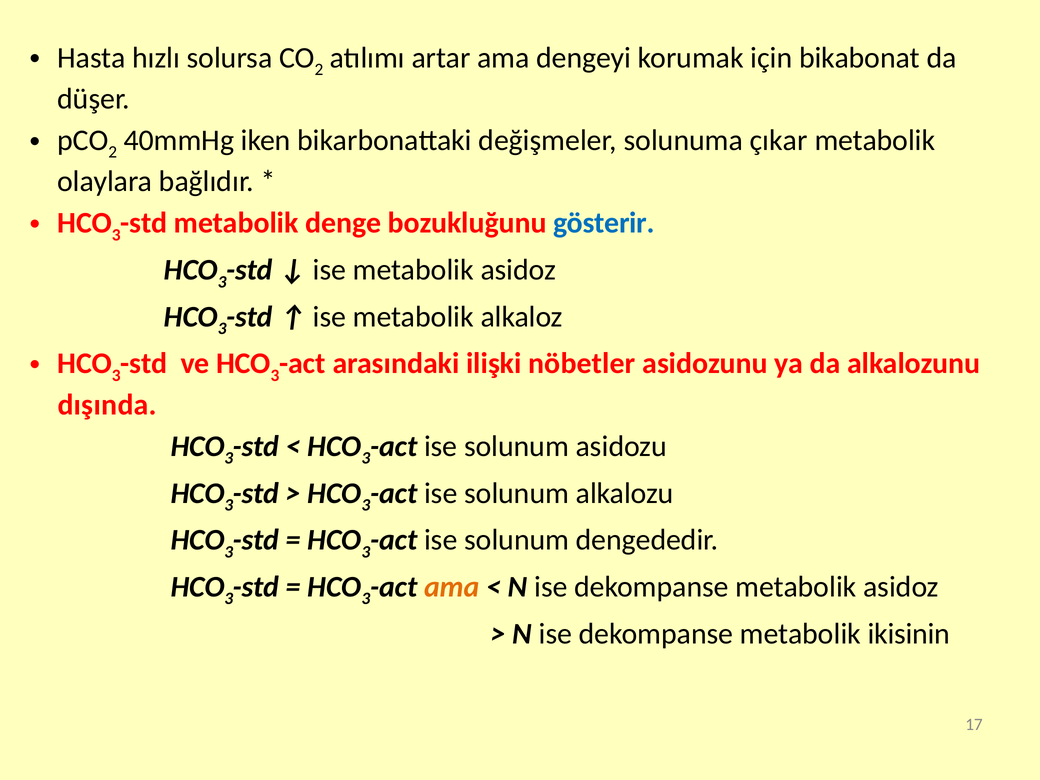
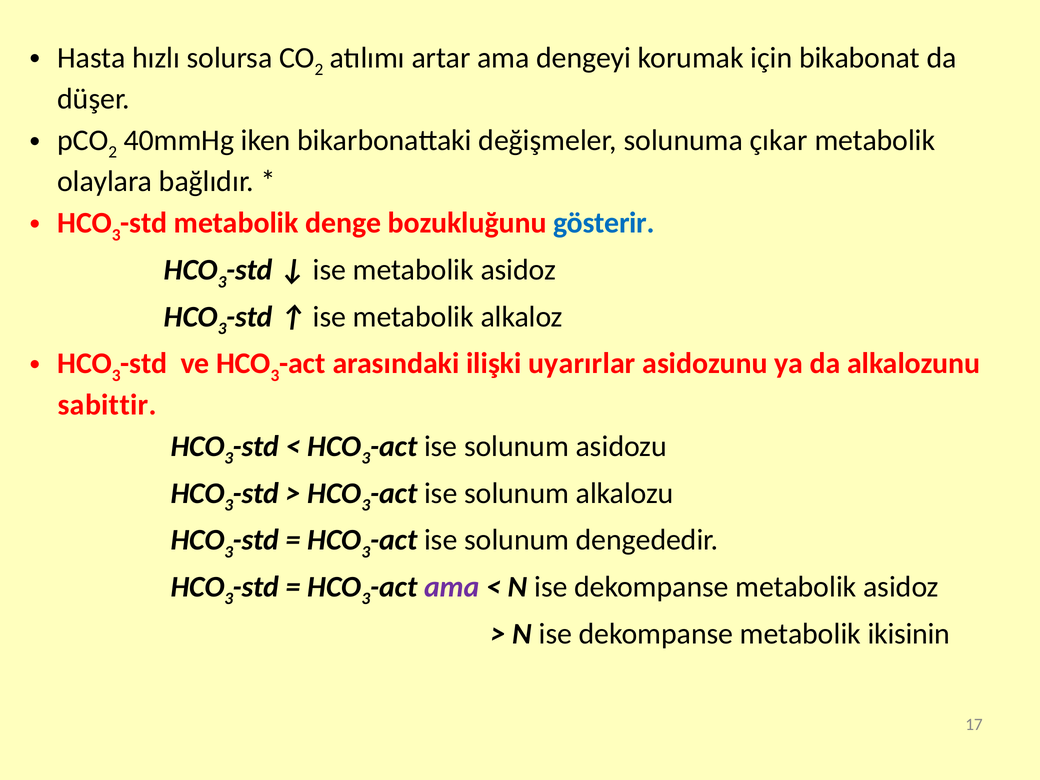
nöbetler: nöbetler -> uyarırlar (582, 364)
dışında: dışında -> sabittir (107, 405)
ama colour: orange -> purple (452, 587)
